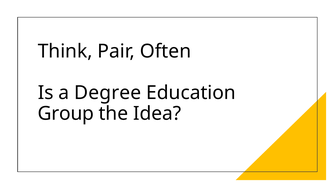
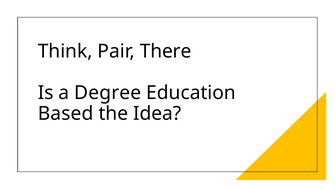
Often: Often -> There (166, 51)
Group: Group -> Based (66, 113)
